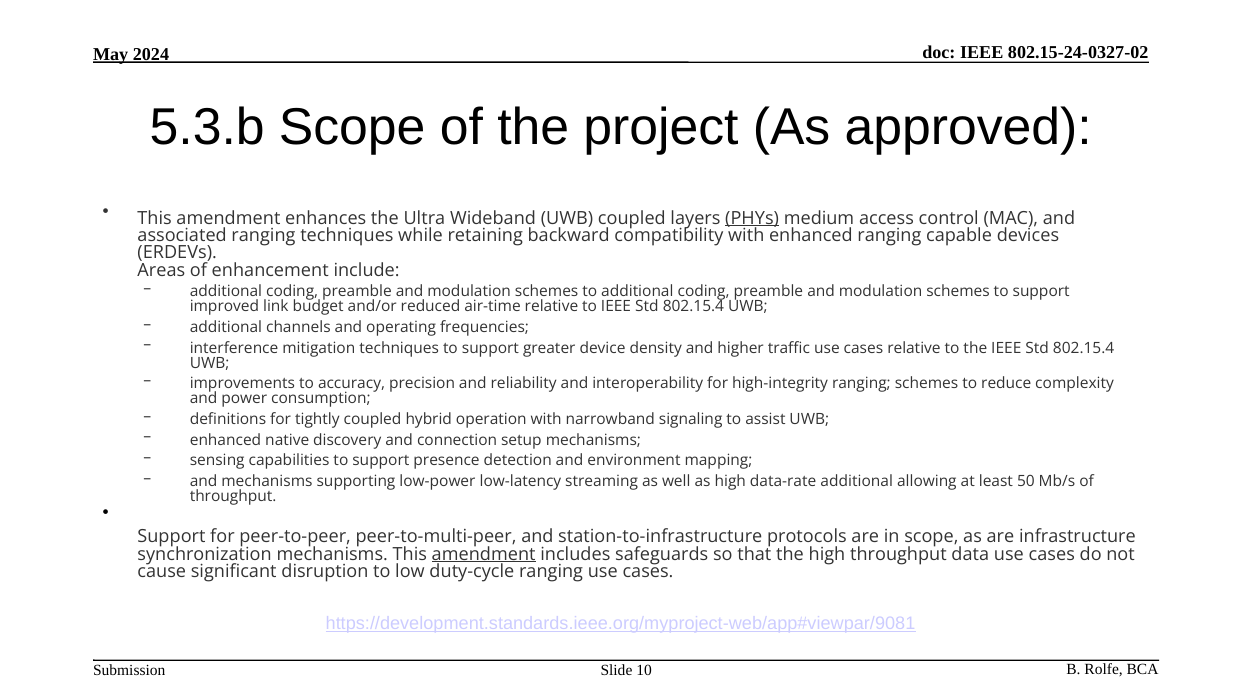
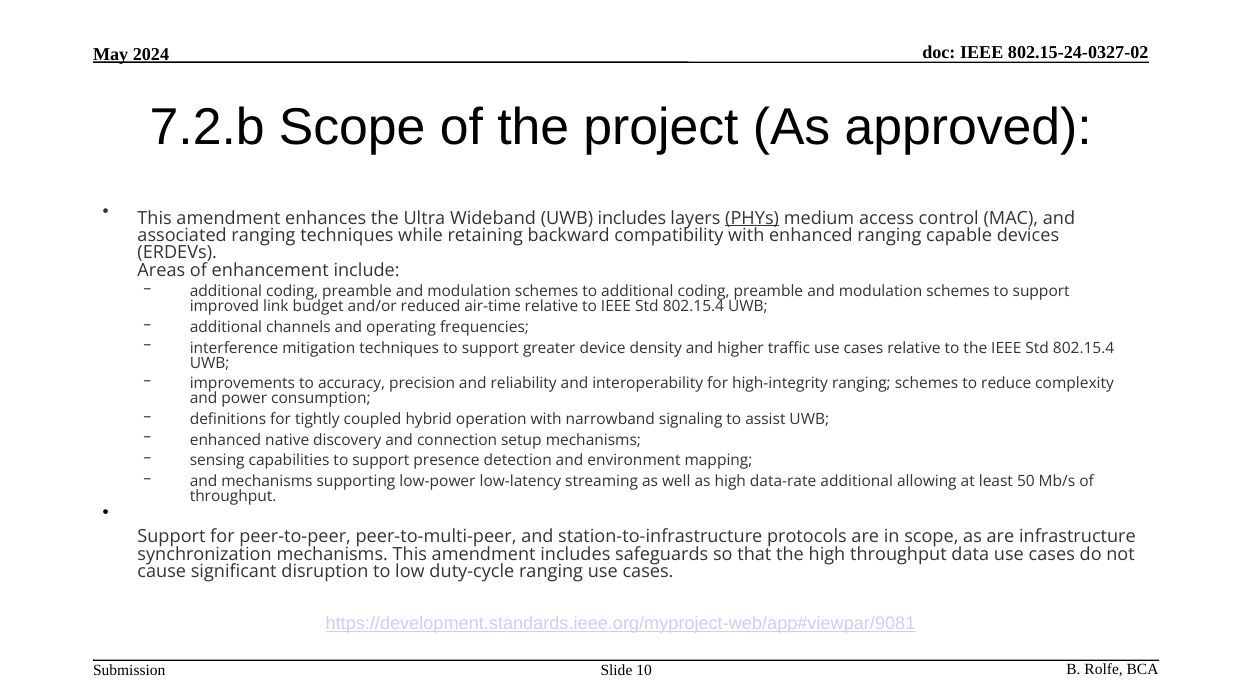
5.3.b: 5.3.b -> 7.2.b (207, 128)
UWB coupled: coupled -> includes (632, 218)
amendment underline: present -> none (484, 554)
